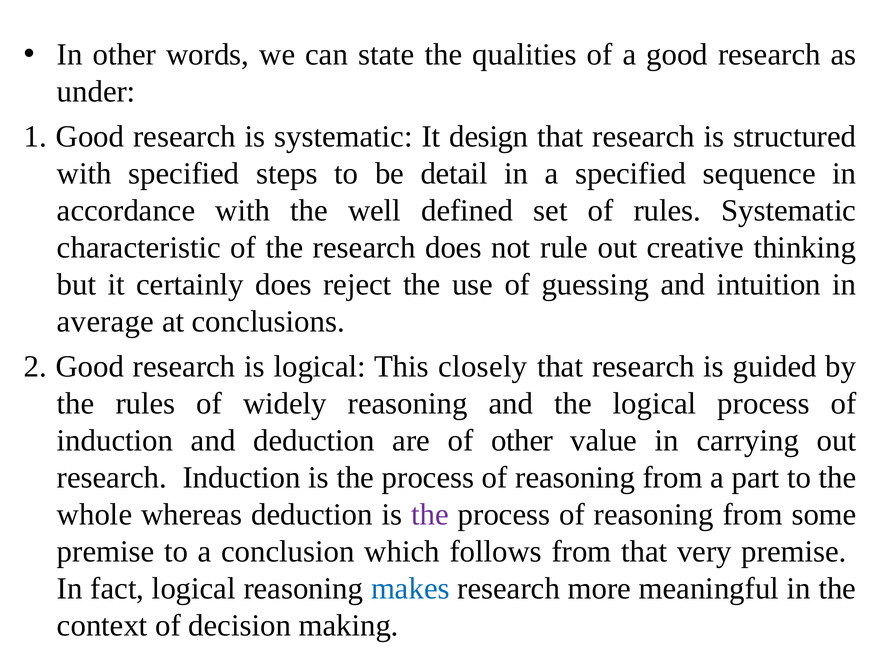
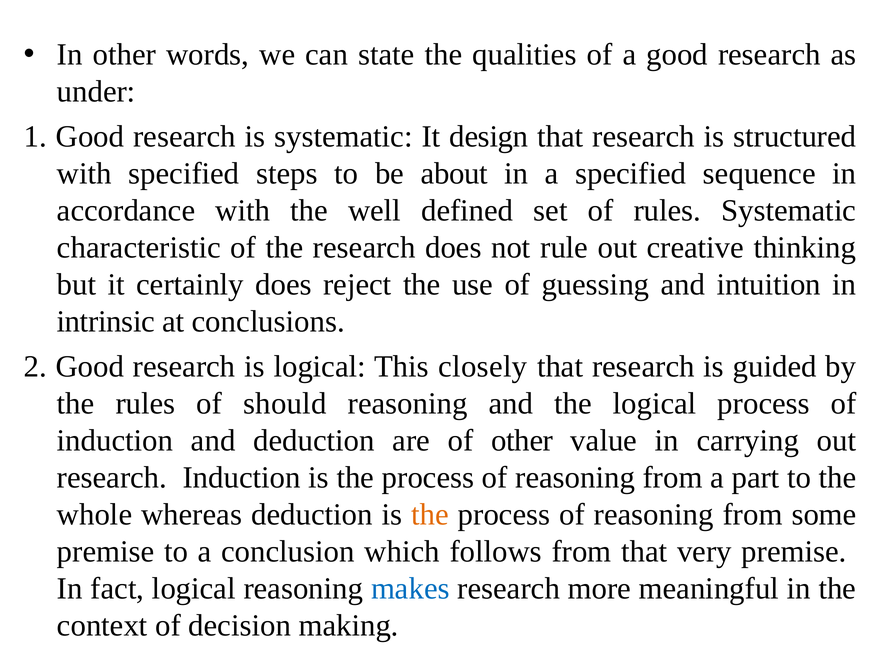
detail: detail -> about (454, 174)
average: average -> intrinsic (106, 322)
widely: widely -> should (285, 403)
the colour: purple -> orange (430, 514)
